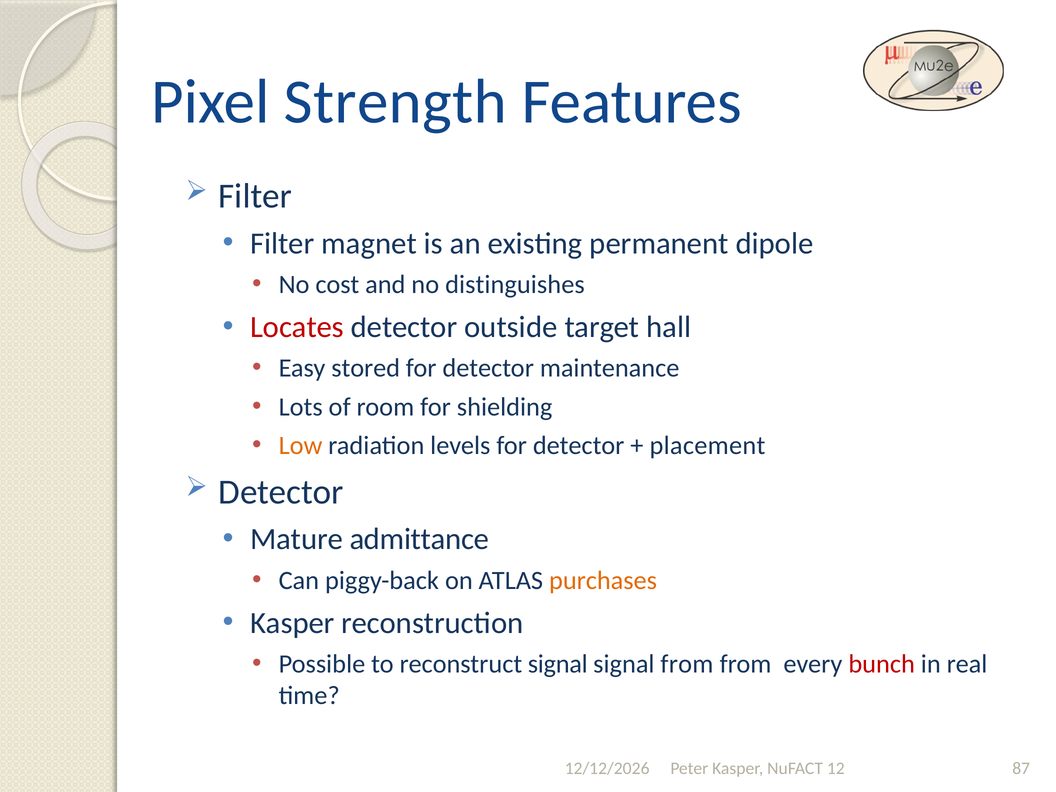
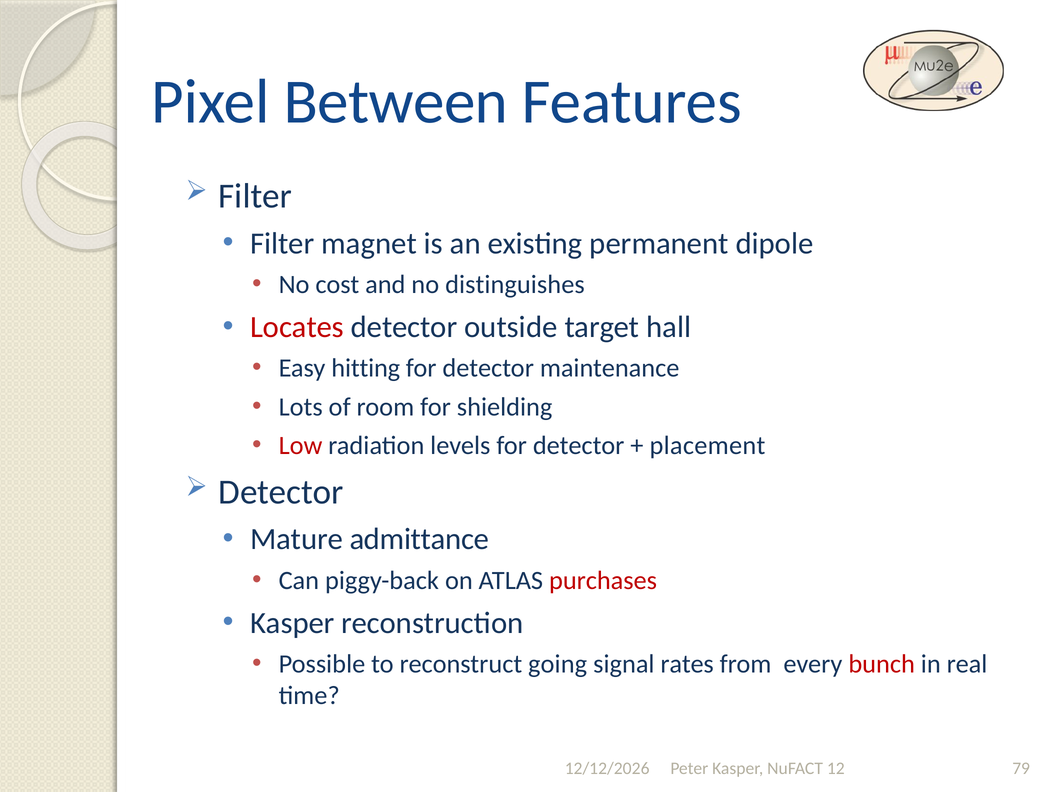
Strength: Strength -> Between (396, 102)
stored: stored -> hitting (366, 368)
Low colour: orange -> red (300, 446)
purchases colour: orange -> red (603, 580)
reconstruct signal: signal -> going (558, 664)
signal from: from -> rates (687, 664)
87: 87 -> 79 (1021, 768)
